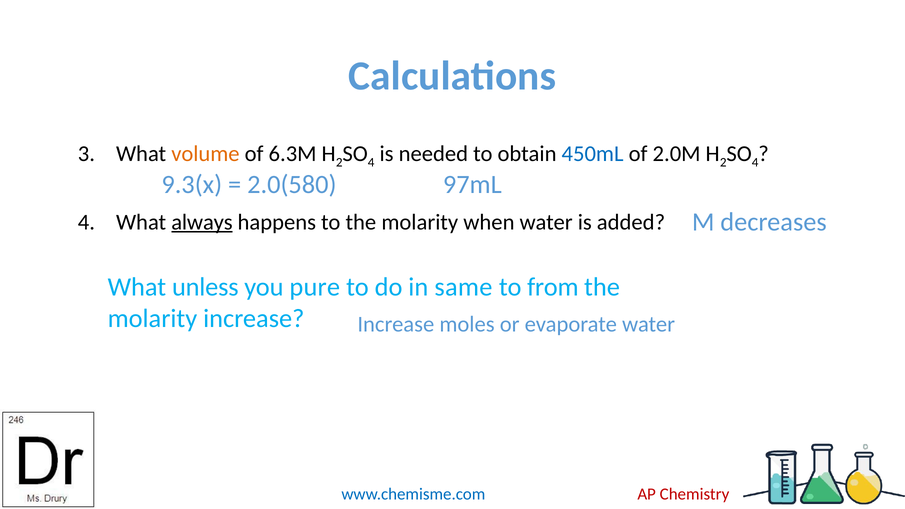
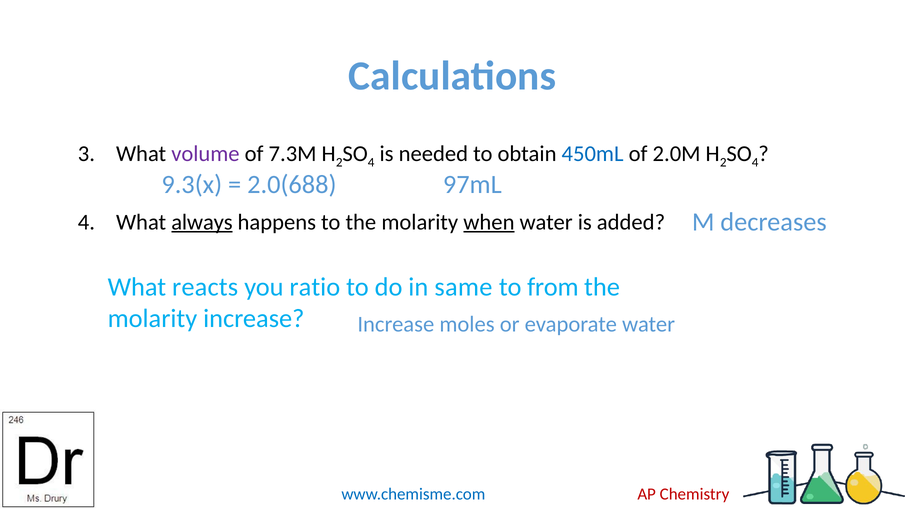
volume colour: orange -> purple (205, 154)
6.3M: 6.3M -> 7.3M (293, 154)
2.0(580: 2.0(580 -> 2.0(688 (292, 184)
when underline: none -> present (489, 222)
unless: unless -> reacts (205, 287)
pure: pure -> ratio (315, 287)
